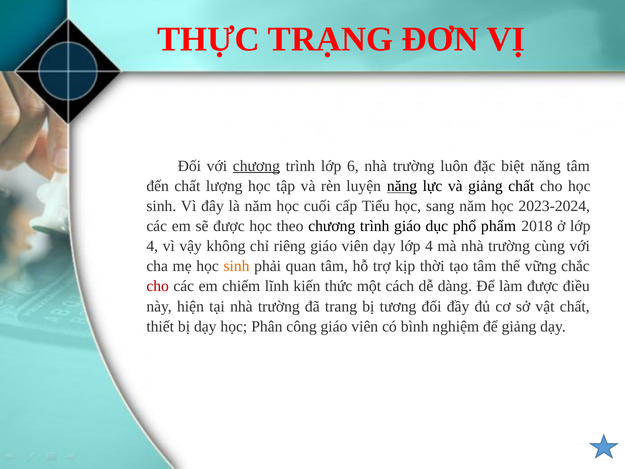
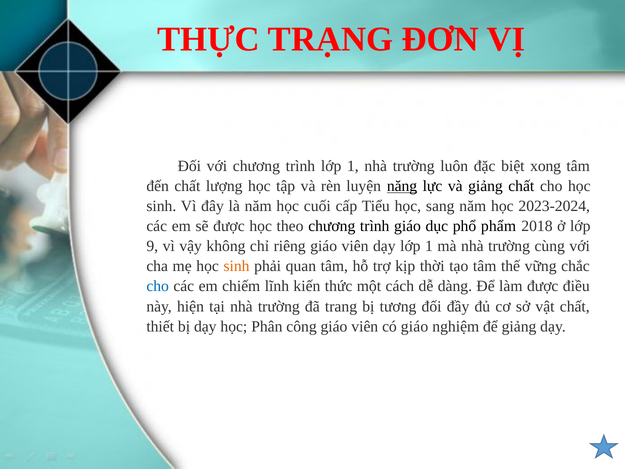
chương underline: present -> none (256, 166)
trình lớp 6: 6 -> 1 (353, 166)
biệt năng: năng -> xong (546, 166)
4: 4 -> 9 (152, 246)
dạy lớp 4: 4 -> 1 (429, 246)
cho colour: red -> blue (158, 286)
có bình: bình -> giáo (415, 326)
